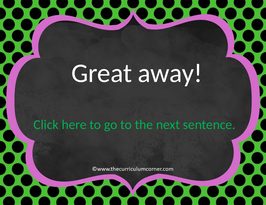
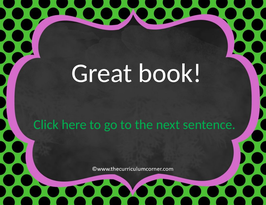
away: away -> book (170, 73)
